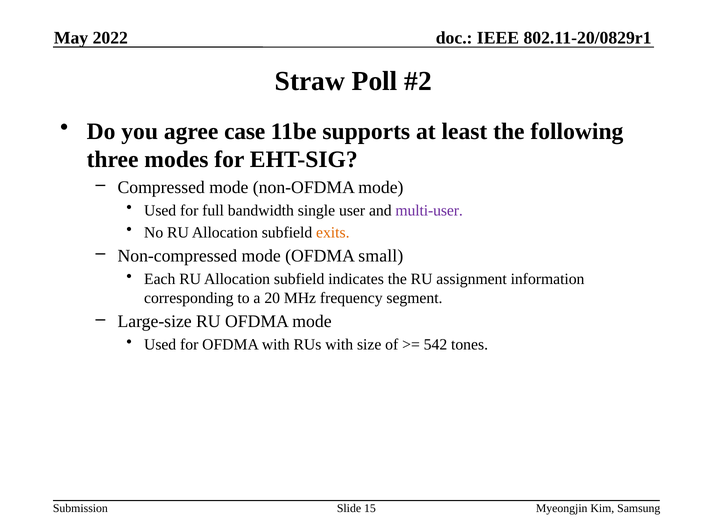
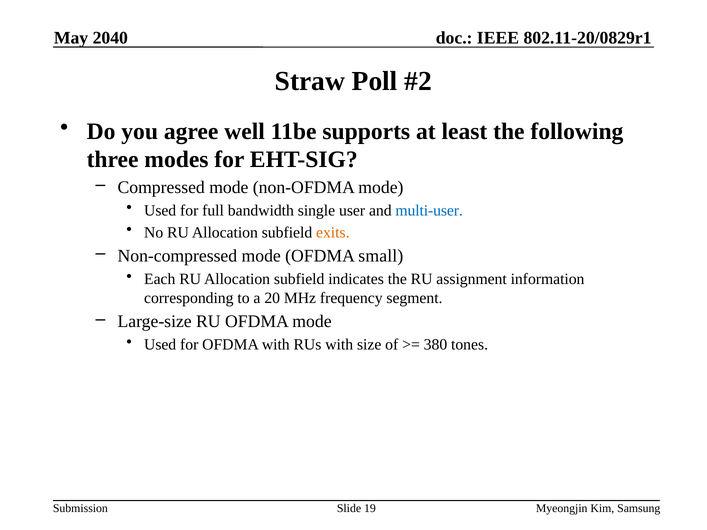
2022: 2022 -> 2040 (110, 38)
case: case -> well (245, 131)
multi-user colour: purple -> blue (429, 210)
542: 542 -> 380 (435, 345)
15: 15 -> 19 (370, 509)
